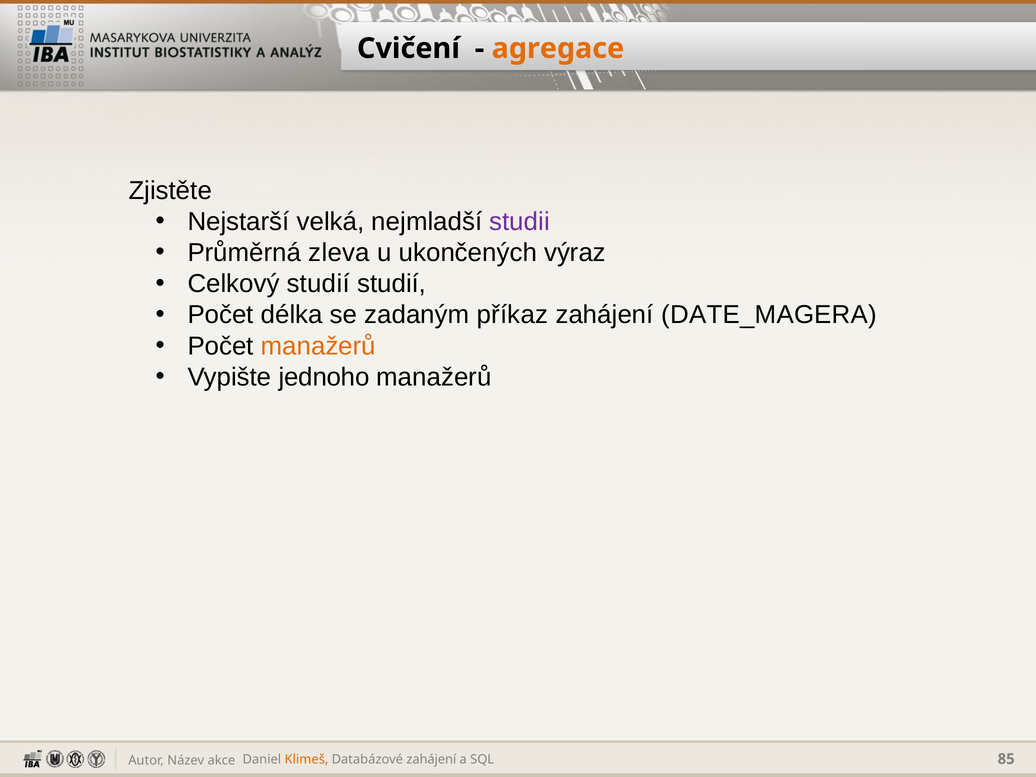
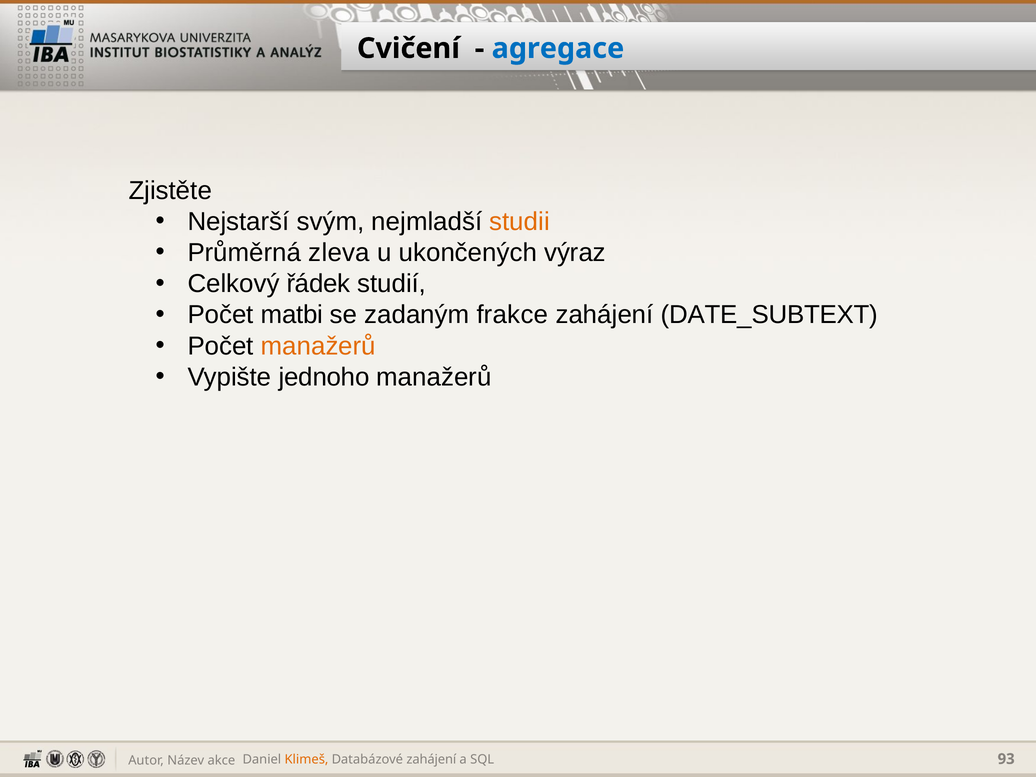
agregace colour: orange -> blue (558, 48)
velká: velká -> svým (331, 222)
studii colour: purple -> orange (520, 222)
Celkový studií: studií -> řádek (318, 284)
délka: délka -> matbi (292, 315)
příkaz: příkaz -> frakce (512, 315)
DATE_MAGERA: DATE_MAGERA -> DATE_SUBTEXT (769, 315)
85: 85 -> 93 (1006, 759)
